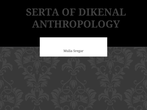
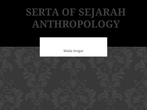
DIKENAL: DIKENAL -> SEJARAH (102, 12)
